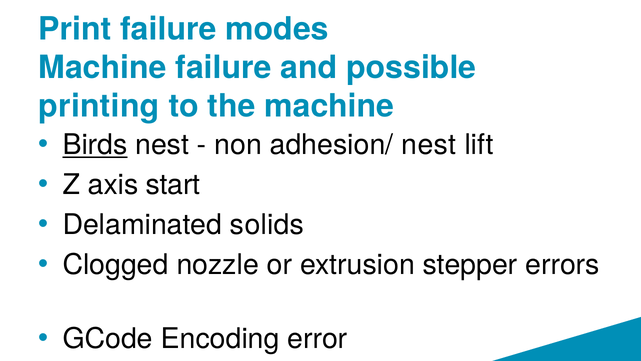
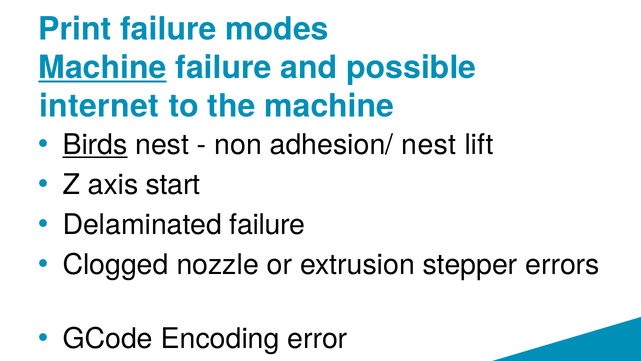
Machine underline: none -> present (103, 68)
printing: printing -> internet (99, 106)
Delaminated solids: solids -> failure (267, 225)
